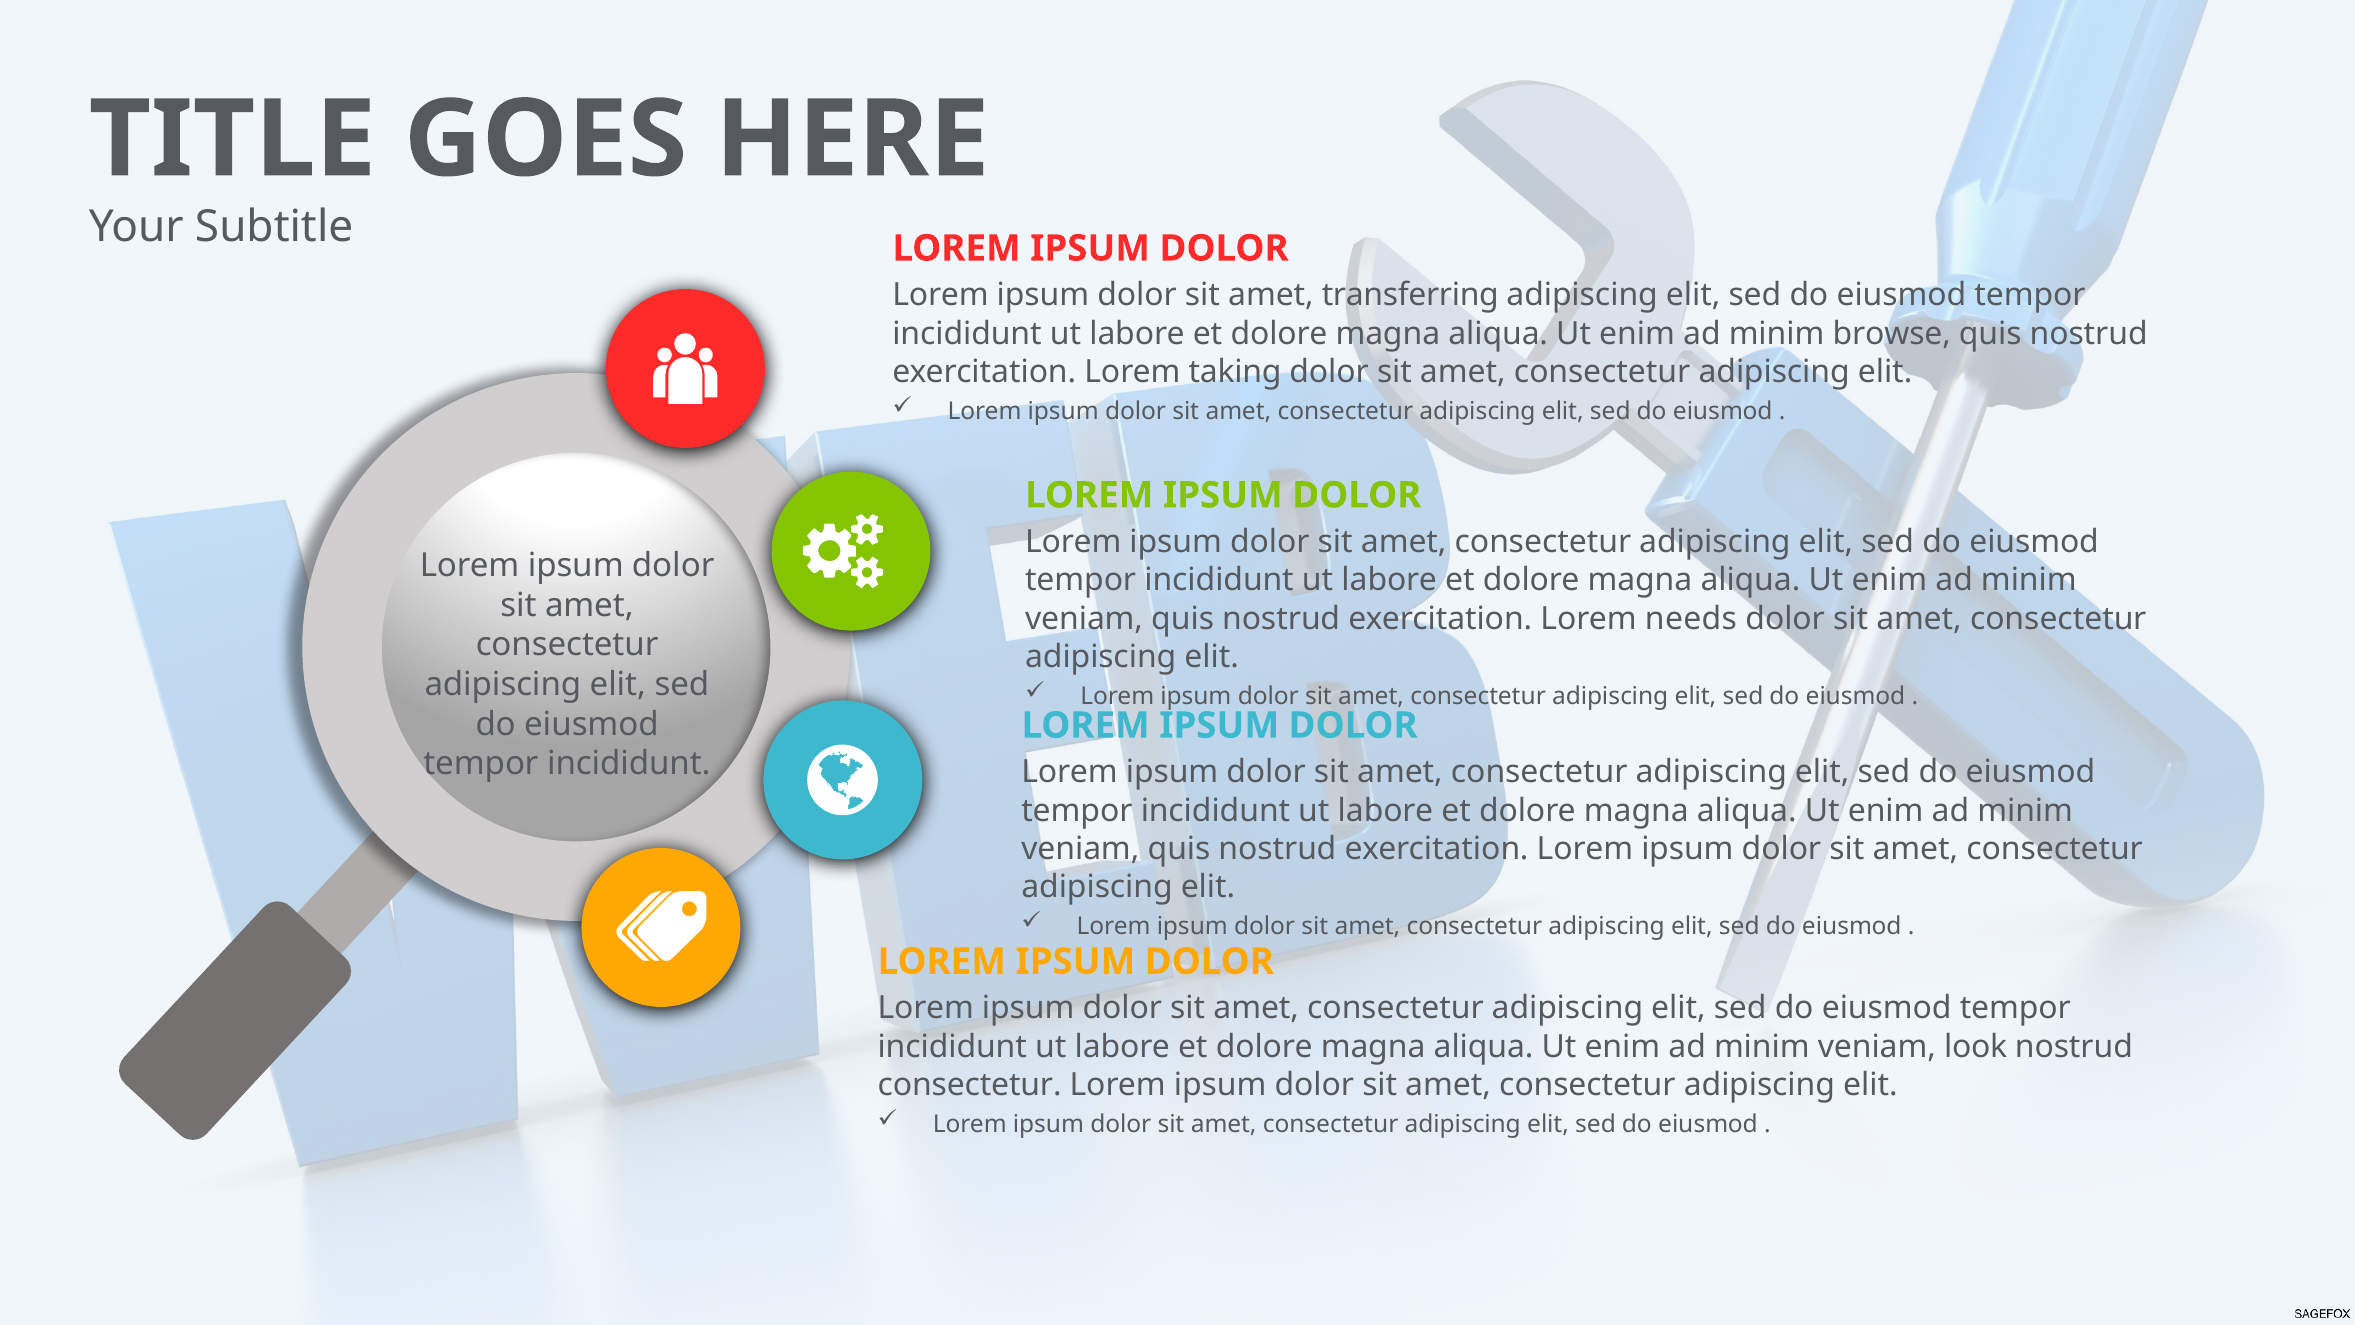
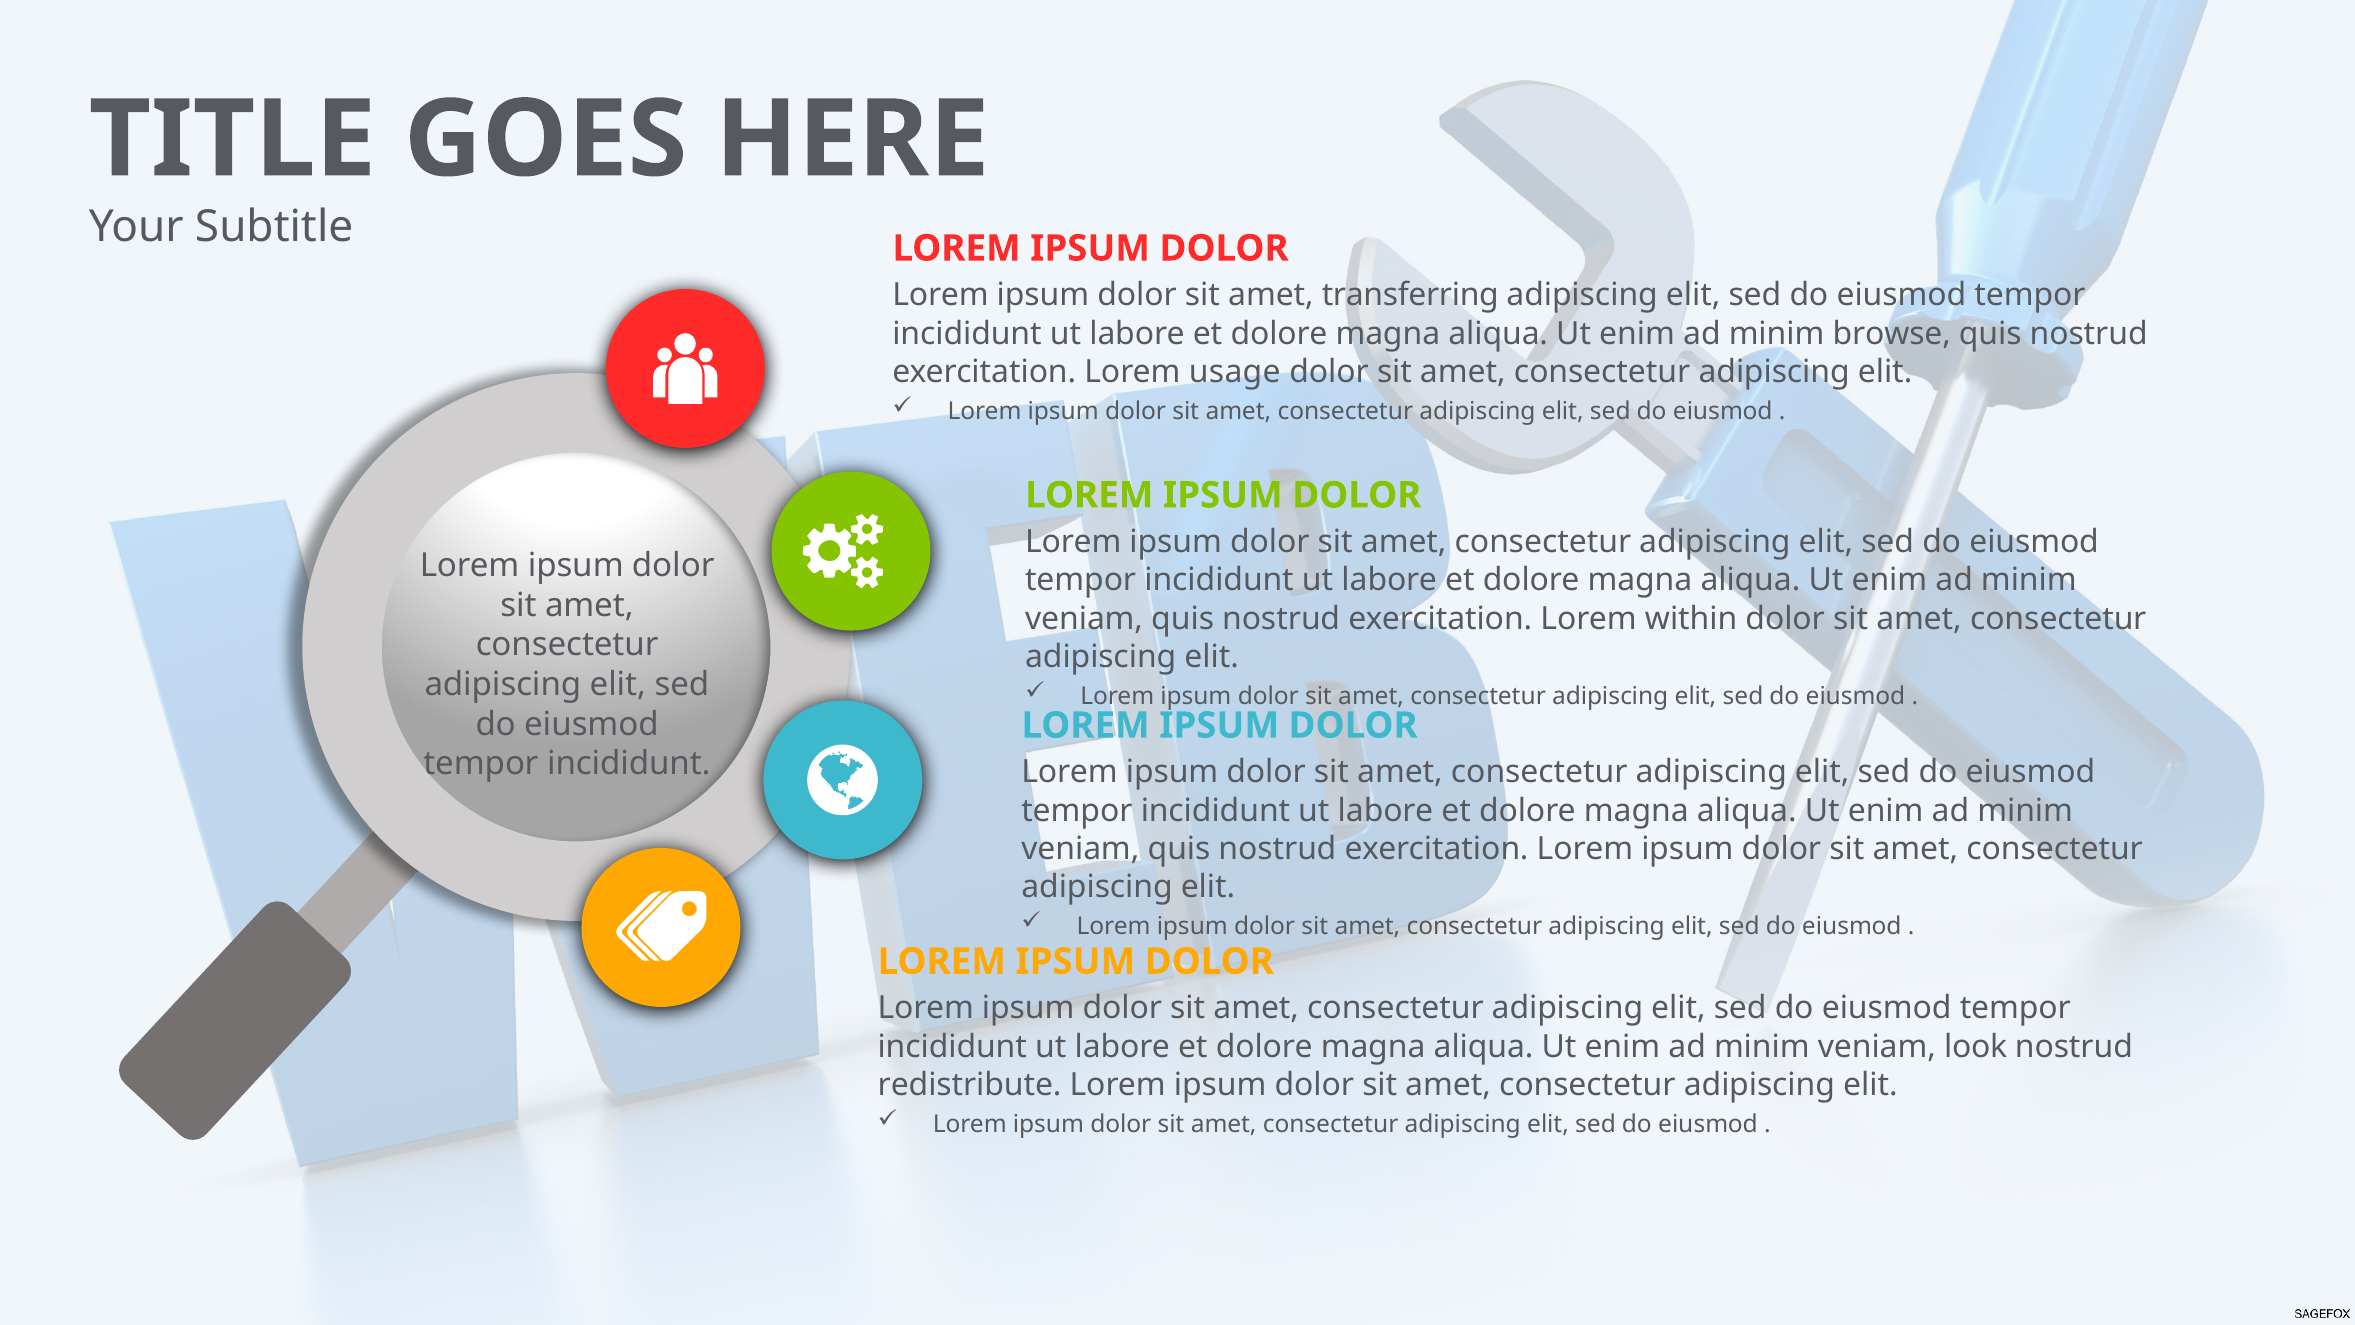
taking: taking -> usage (1235, 372)
needs: needs -> within (1691, 619)
consectetur: consectetur -> redistribute (970, 1085)
